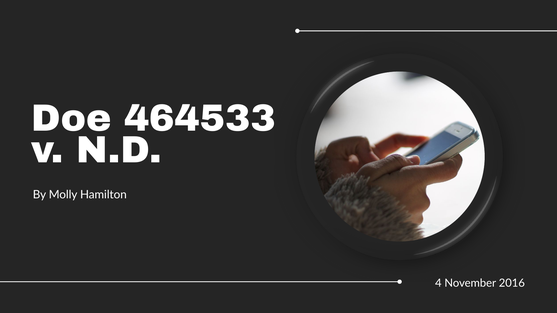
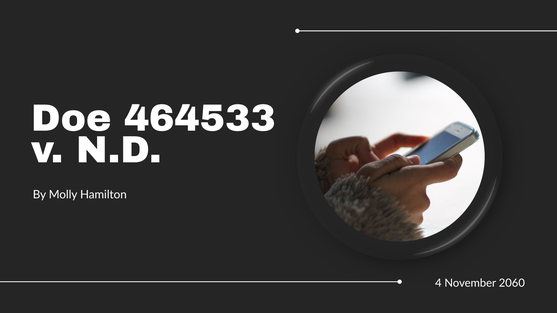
2016: 2016 -> 2060 (512, 283)
